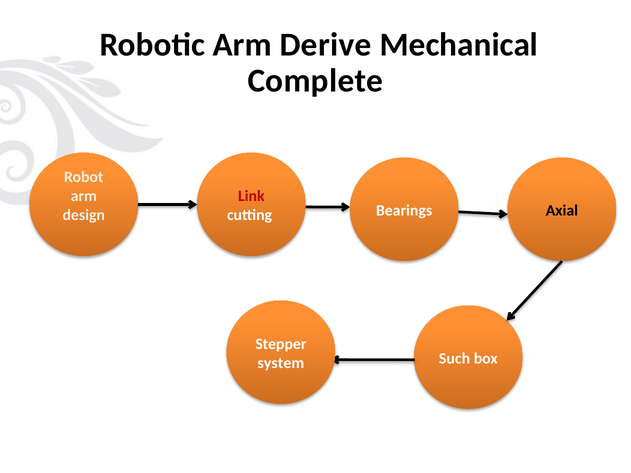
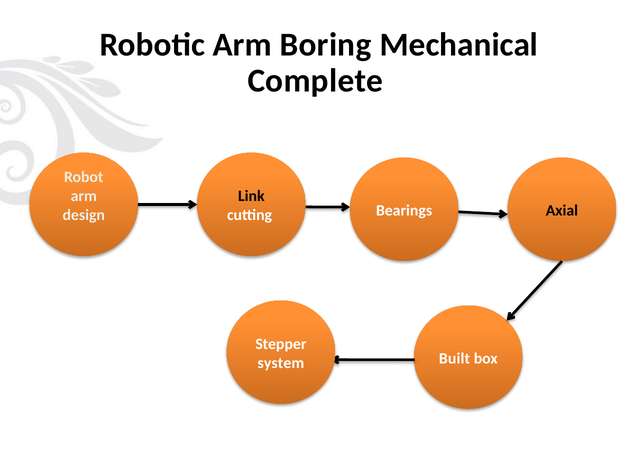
Derive: Derive -> Boring (326, 45)
Link colour: red -> black (251, 196)
Such: Such -> Built (454, 358)
